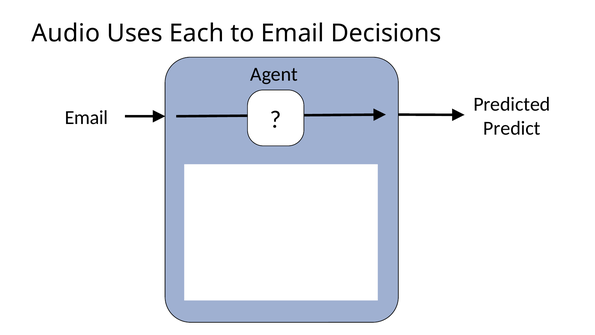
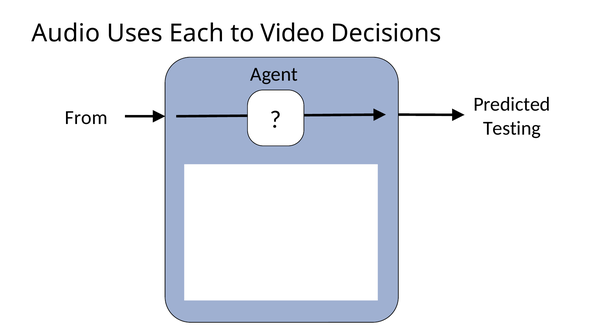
to Email: Email -> Video (293, 33)
Email: Email -> From (86, 118)
Predict: Predict -> Testing (512, 128)
